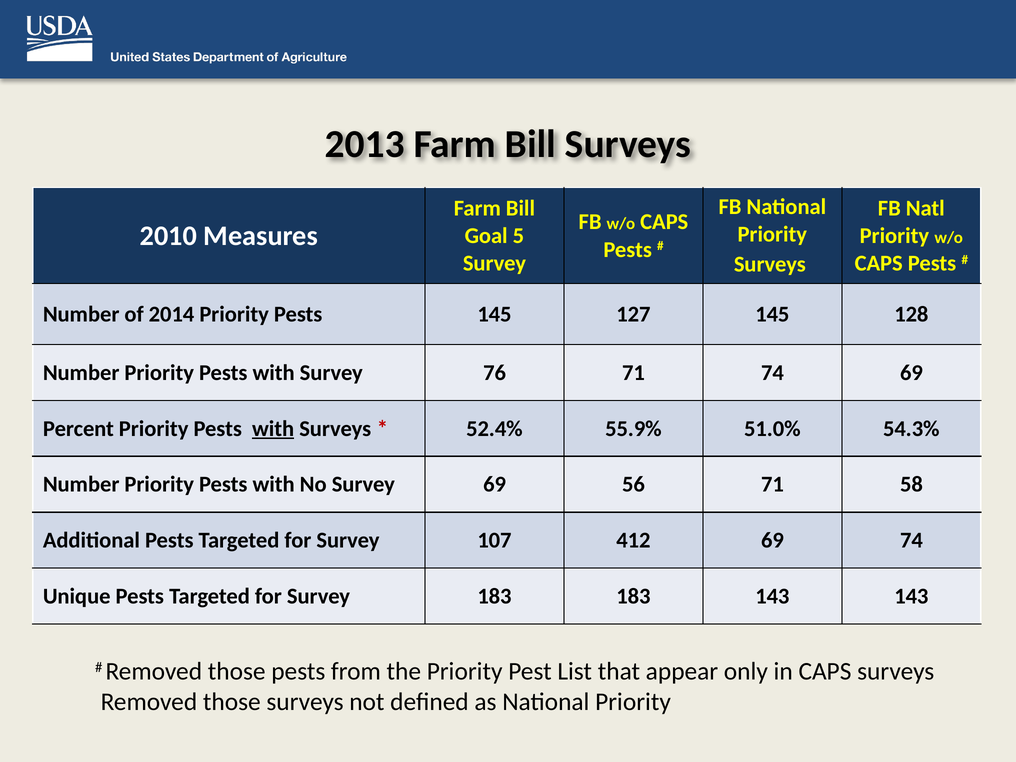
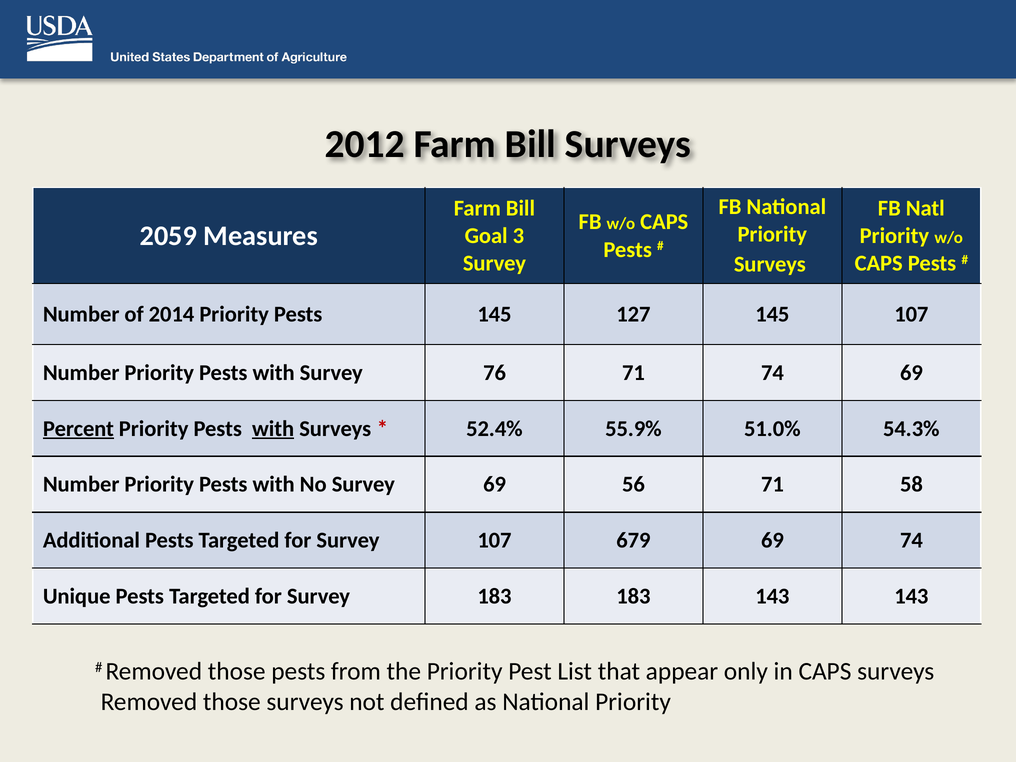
2013: 2013 -> 2012 (365, 144)
2010: 2010 -> 2059 (168, 236)
5: 5 -> 3 (518, 236)
145 128: 128 -> 107 (911, 314)
Percent underline: none -> present (78, 429)
412: 412 -> 679 (633, 540)
